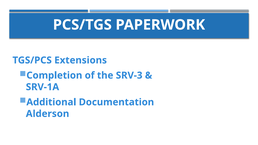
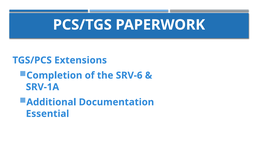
SRV-3: SRV-3 -> SRV-6 (129, 75)
Alderson: Alderson -> Essential (48, 114)
